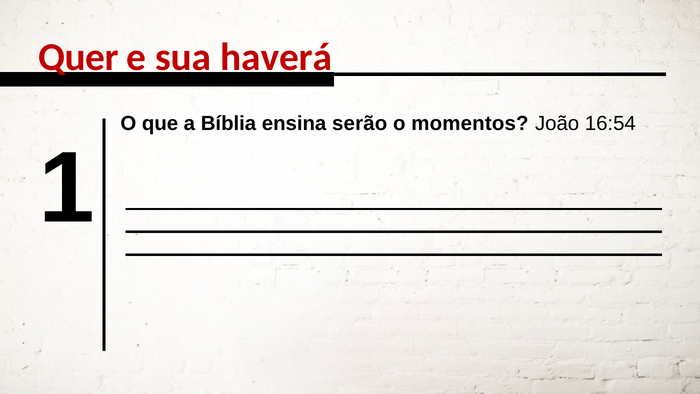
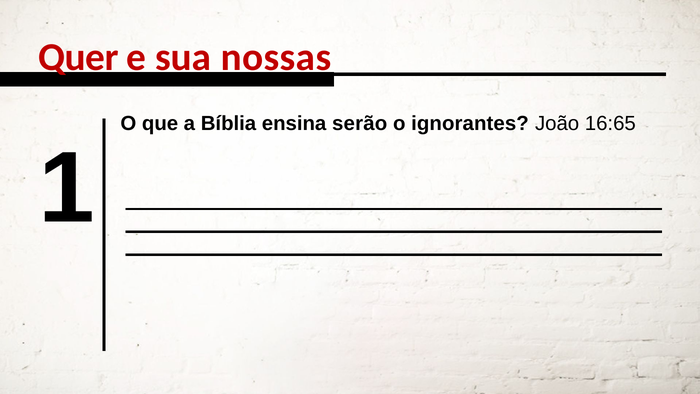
haverá: haverá -> nossas (276, 57)
momentos: momentos -> ignorantes (470, 124)
16:54: 16:54 -> 16:65 (610, 124)
